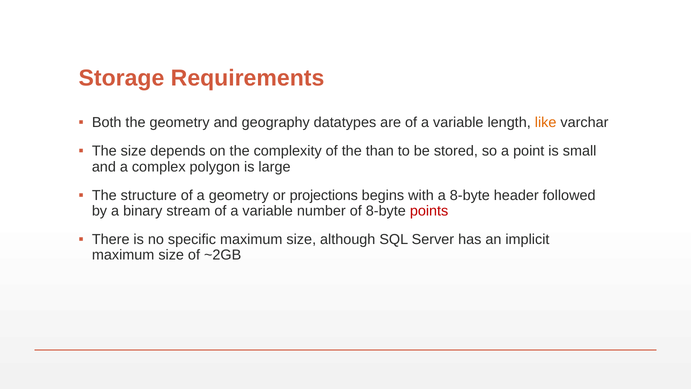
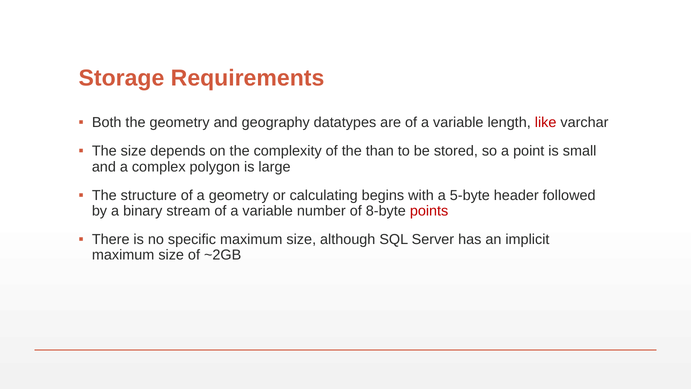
like colour: orange -> red (546, 123)
projections: projections -> calculating (324, 195)
a 8-byte: 8-byte -> 5-byte (470, 195)
